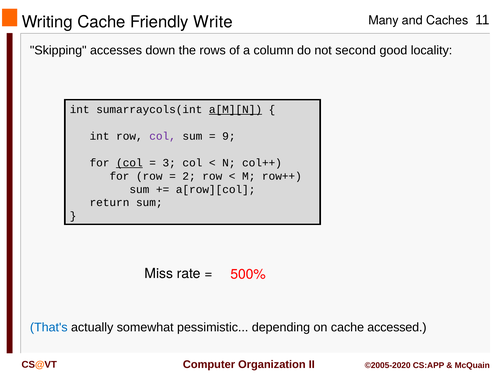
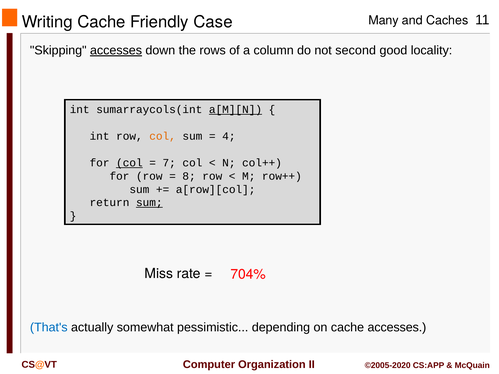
Write: Write -> Case (213, 22)
accesses underline: none -> present (116, 51)
col colour: purple -> orange (163, 136)
9: 9 -> 4 (229, 136)
3: 3 -> 7 (169, 163)
2: 2 -> 8 (189, 176)
sum underline: none -> present (149, 203)
500%: 500% -> 704% (248, 274)
cache accessed: accessed -> accesses (397, 327)
